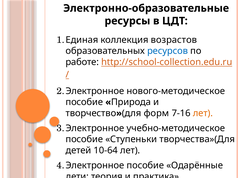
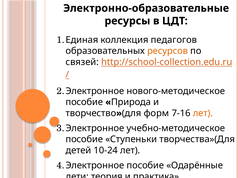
возрастов: возрастов -> педагогов (174, 40)
ресурсов colour: blue -> orange (168, 51)
работе: работе -> связей (82, 62)
10-64: 10-64 -> 10-24 (106, 151)
